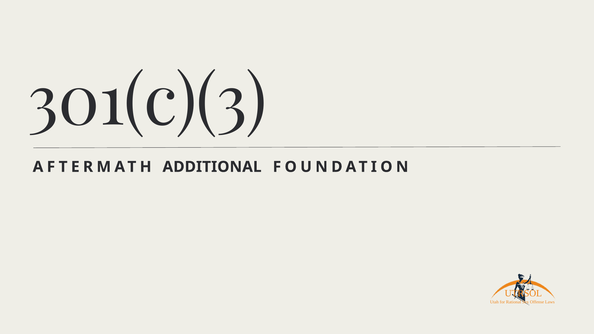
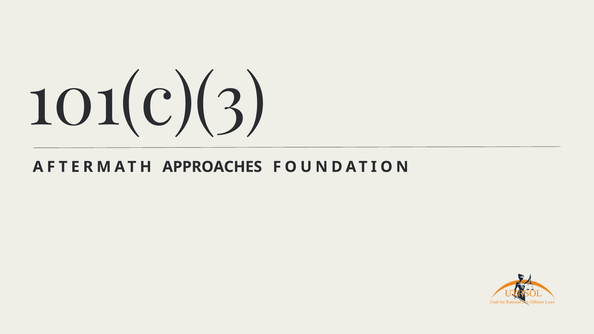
301(c)(3: 301(c)(3 -> 101(c)(3 (147, 102)
ADDITIONAL: ADDITIONAL -> APPROACHES (212, 167)
